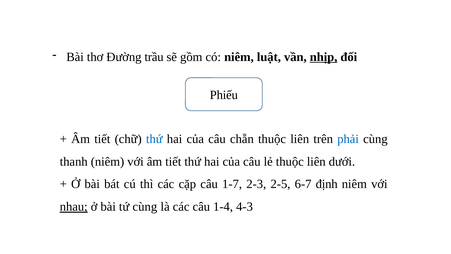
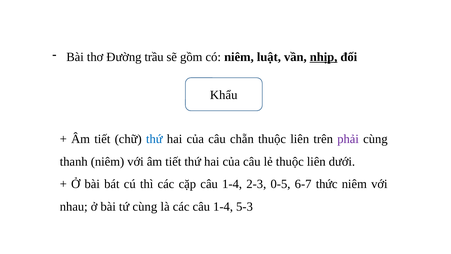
Phiếu: Phiếu -> Khẩu (224, 95)
phải colour: blue -> purple (348, 139)
cặp câu 1-7: 1-7 -> 1-4 (232, 184)
2-5: 2-5 -> 0-5 (280, 184)
định: định -> thức (327, 184)
nhau underline: present -> none (74, 206)
4-3: 4-3 -> 5-3 (244, 206)
